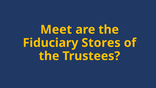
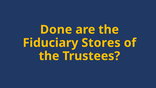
Meet: Meet -> Done (56, 30)
